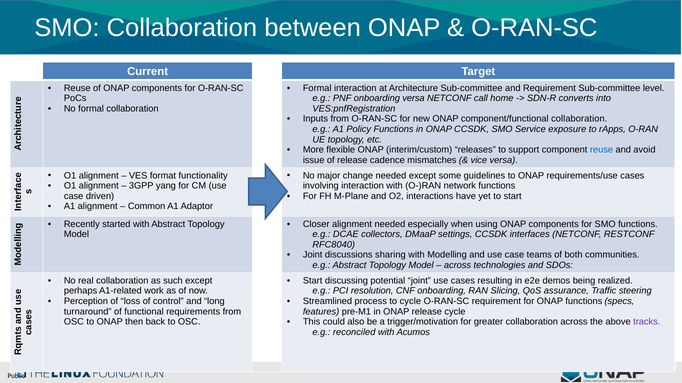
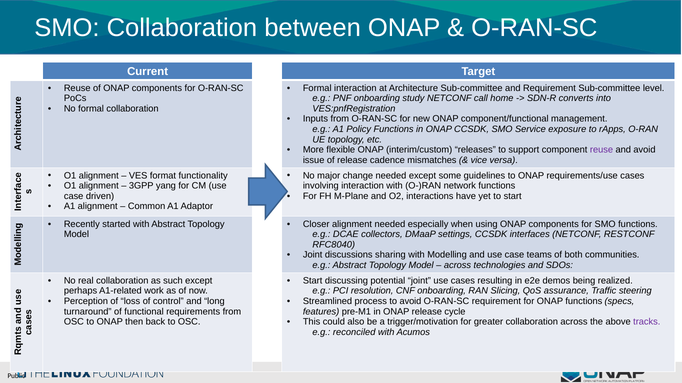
onboarding versa: versa -> study (413, 98)
component/functional collaboration: collaboration -> management (579, 119)
reuse colour: blue -> purple (602, 150)
to cycle: cycle -> avoid (410, 302)
